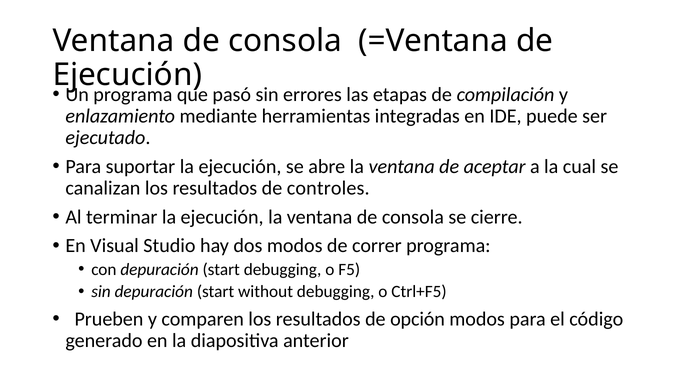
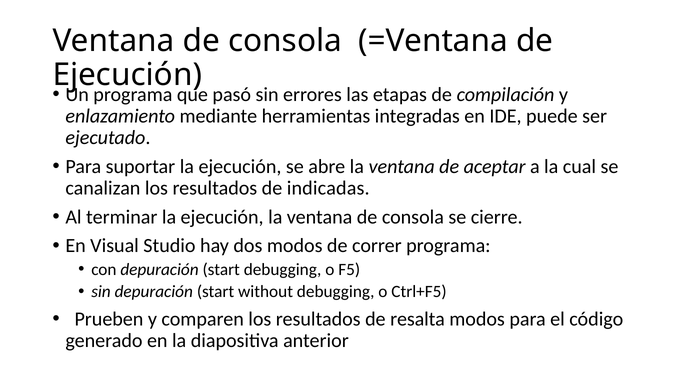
controles: controles -> indicadas (328, 188)
opción: opción -> resalta (418, 319)
